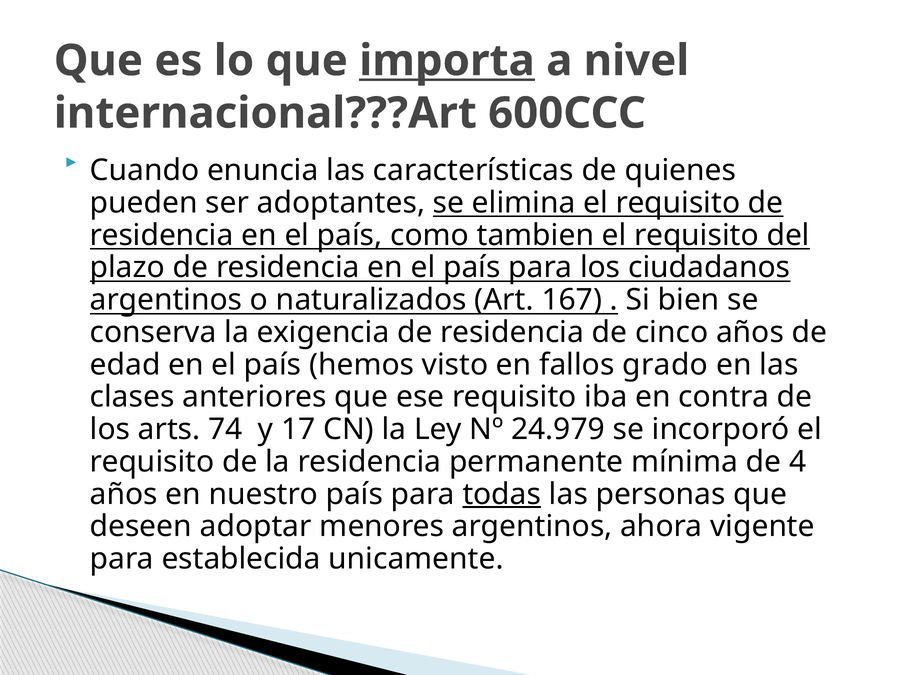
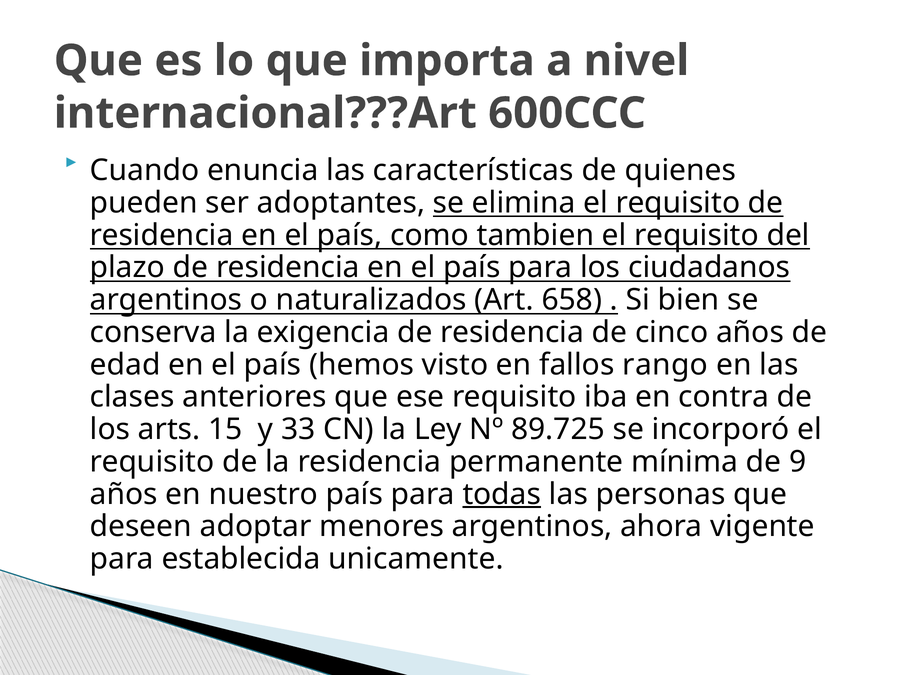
importa underline: present -> none (447, 61)
167: 167 -> 658 (572, 300)
grado: grado -> rango (665, 365)
74: 74 -> 15 (225, 429)
17: 17 -> 33 (298, 429)
24.979: 24.979 -> 89.725 (558, 429)
4: 4 -> 9 (798, 462)
